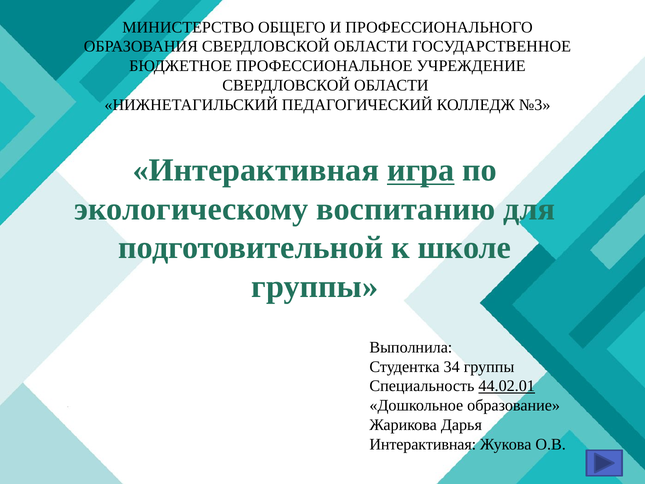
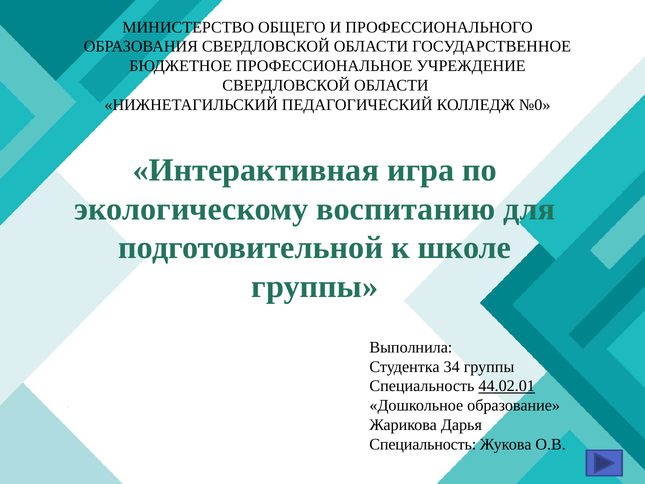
№3: №3 -> №0 (535, 105)
игра underline: present -> none (421, 170)
Интерактивная: Интерактивная -> Специальность (423, 444)
